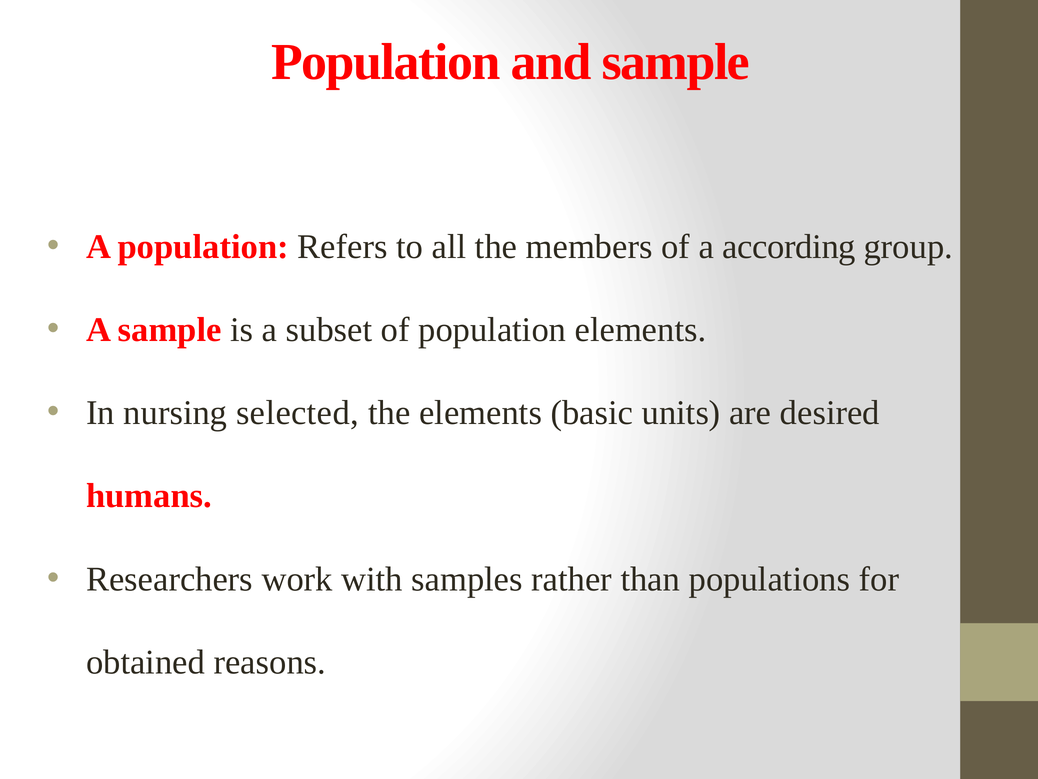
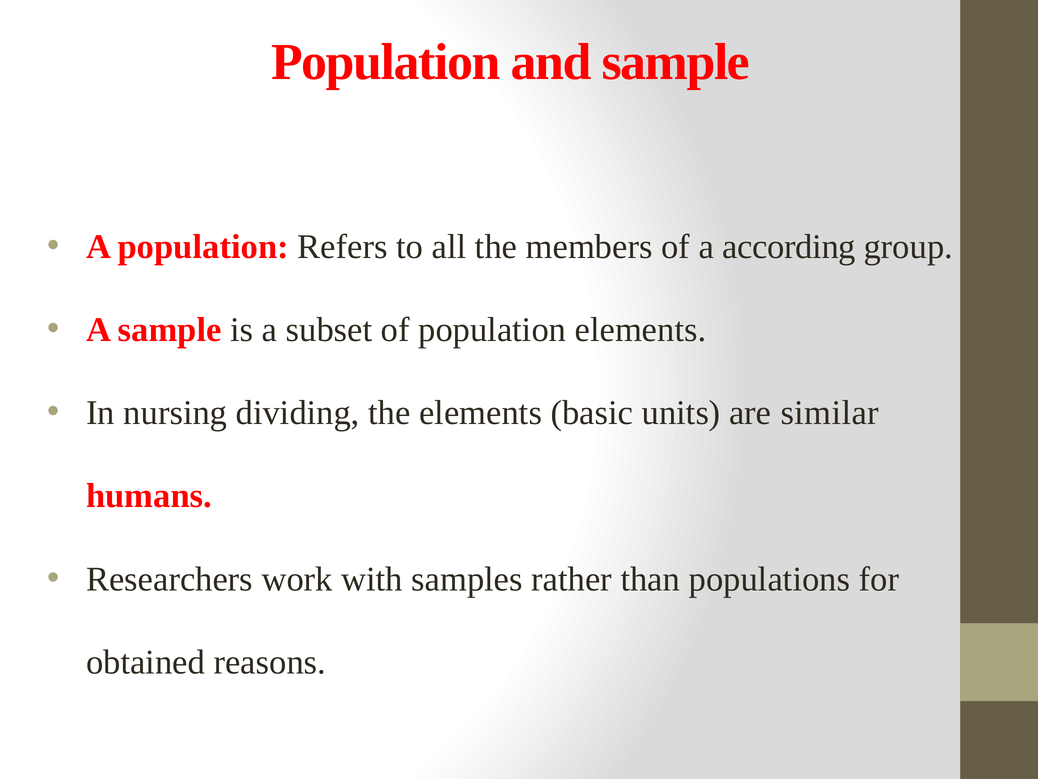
selected: selected -> dividing (298, 413)
desired: desired -> similar (830, 413)
